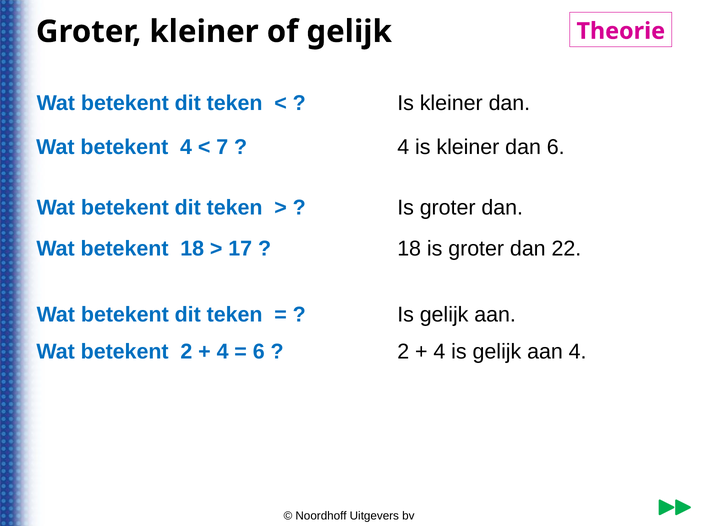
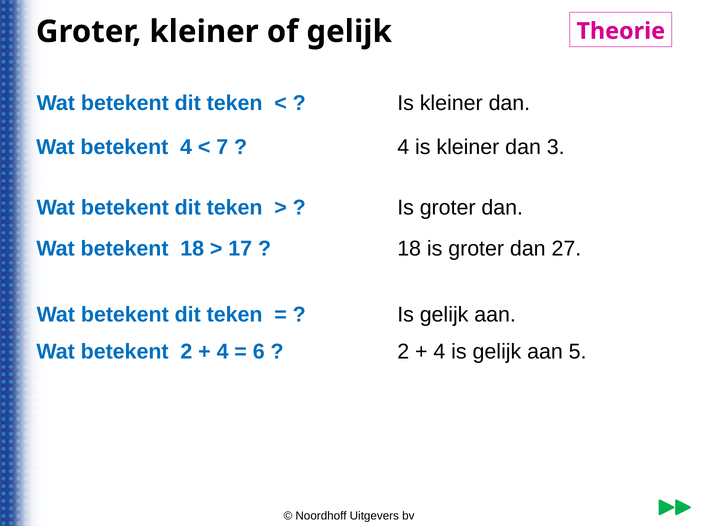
dan 6: 6 -> 3 (556, 147)
22: 22 -> 27 (566, 248)
aan 4: 4 -> 5 (578, 351)
